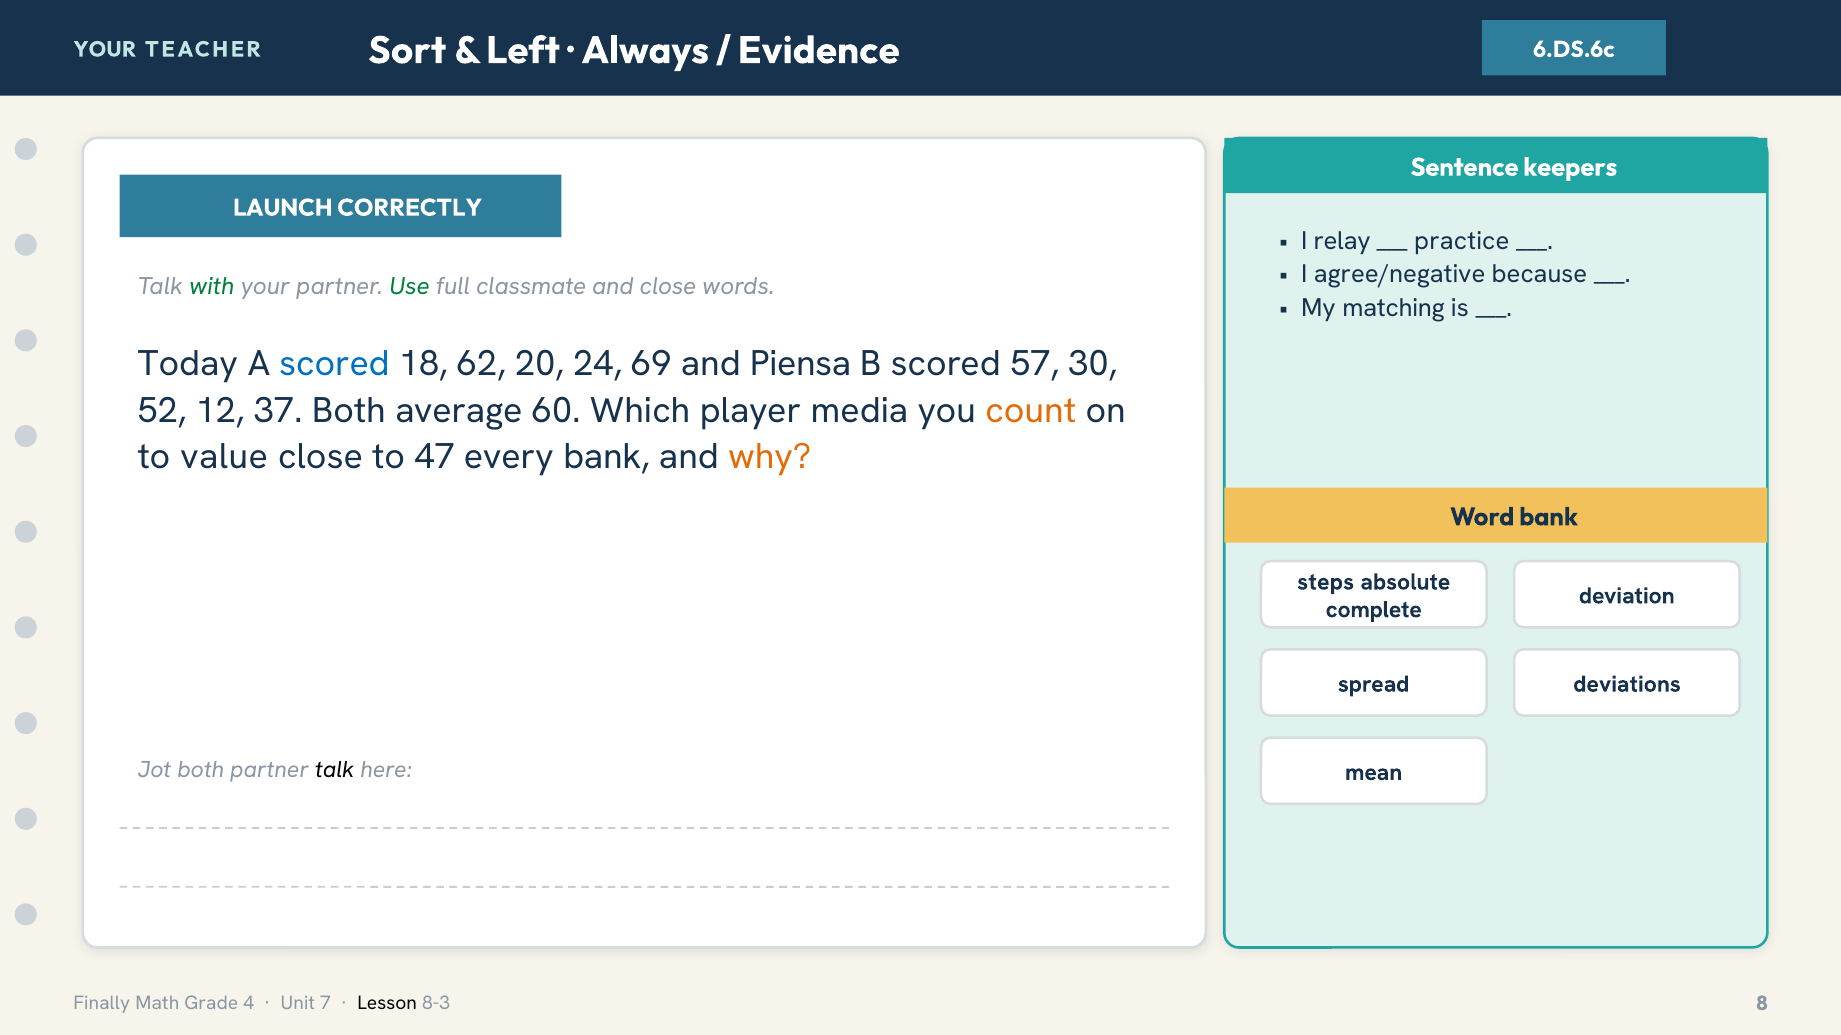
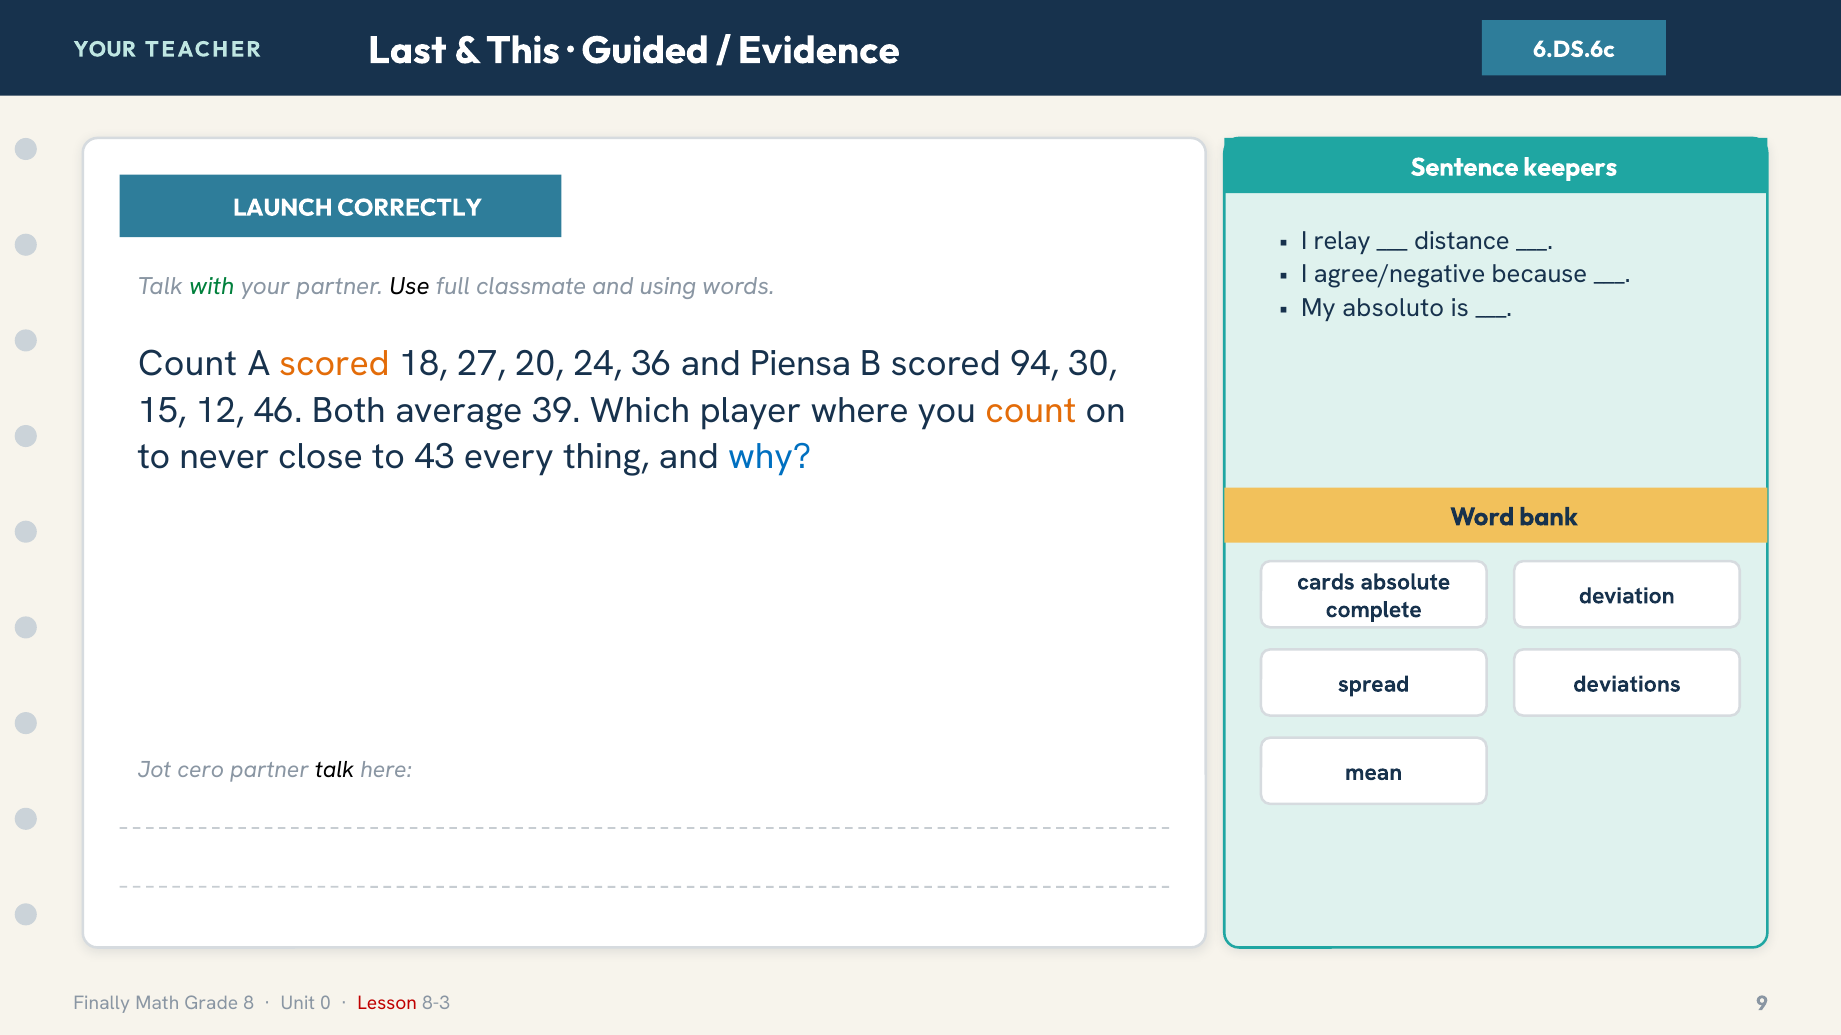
Sort: Sort -> Last (407, 51)
Left: Left -> This (523, 51)
Always: Always -> Guided (645, 51)
practice: practice -> distance (1462, 241)
Use colour: green -> black (410, 287)
and close: close -> using (668, 287)
matching: matching -> absoluto (1393, 308)
Today: Today -> Count (188, 364)
scored colour: blue -> orange (335, 364)
62: 62 -> 27 (482, 364)
69: 69 -> 36 (651, 364)
57: 57 -> 94 (1035, 364)
52: 52 -> 15 (162, 410)
37: 37 -> 46 (278, 410)
60: 60 -> 39 (556, 410)
media: media -> where (860, 410)
value: value -> never (224, 457)
47: 47 -> 43 (435, 457)
every bank: bank -> thing (606, 457)
why colour: orange -> blue (770, 457)
steps: steps -> cards (1326, 582)
Jot both: both -> cero (201, 770)
4: 4 -> 8 (249, 1004)
7: 7 -> 0 (325, 1004)
Lesson colour: black -> red (387, 1004)
8: 8 -> 9 (1762, 1004)
